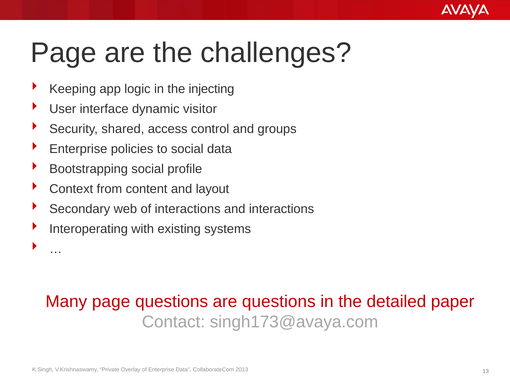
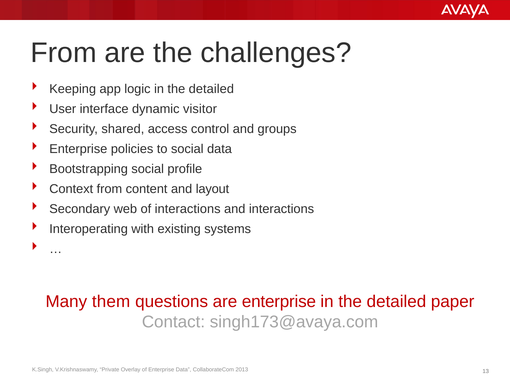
Page: Page -> From (64, 53)
logic in the injecting: injecting -> detailed (211, 89)
Many page: page -> them (111, 302)
are questions: questions -> enterprise (279, 302)
